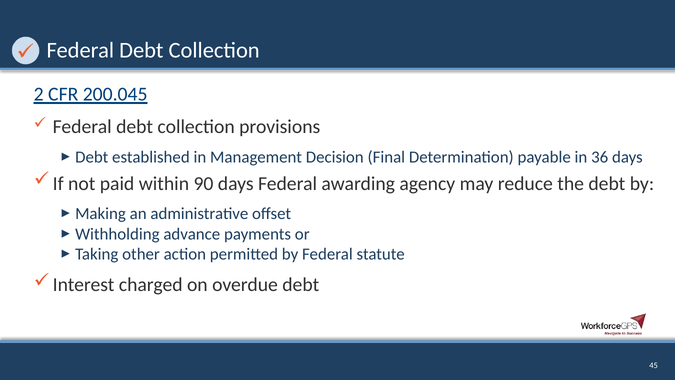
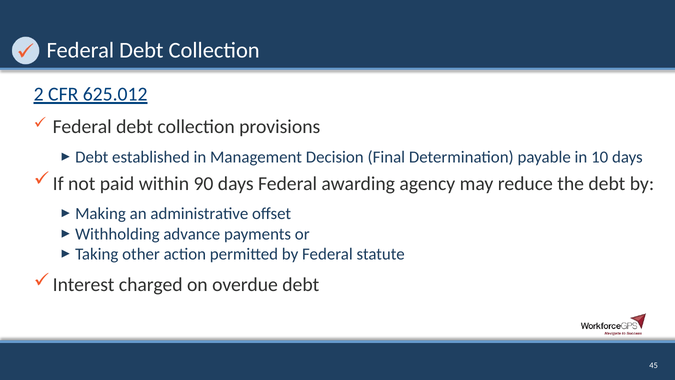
200.045: 200.045 -> 625.012 (115, 94)
36: 36 -> 10 (600, 157)
